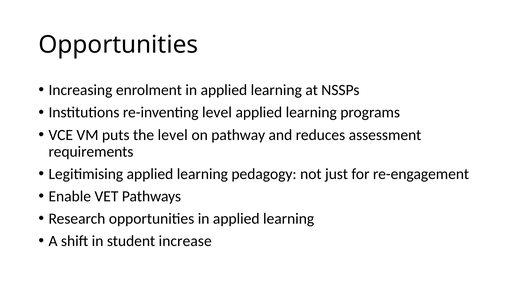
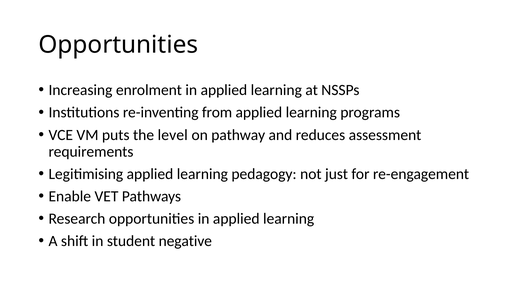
re-inventing level: level -> from (217, 112)
increase: increase -> negative (185, 241)
